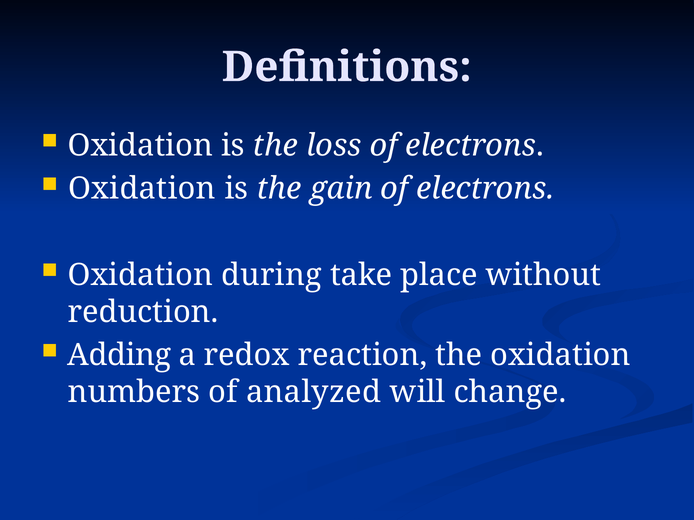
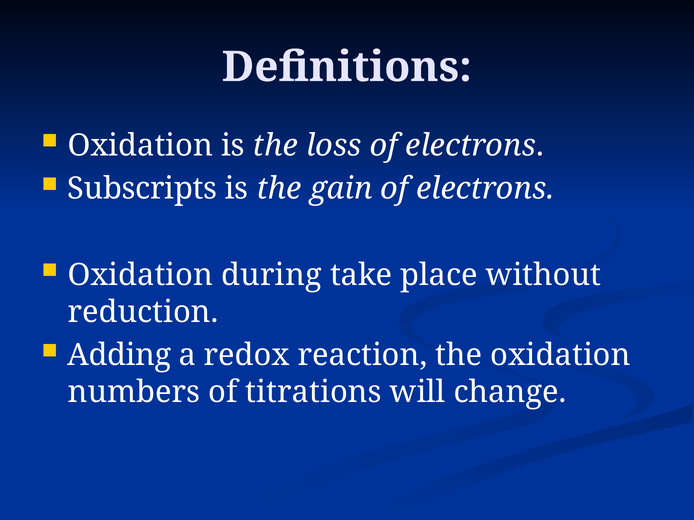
Oxidation: Oxidation -> Subscripts (142, 189)
analyzed: analyzed -> titrations (314, 392)
